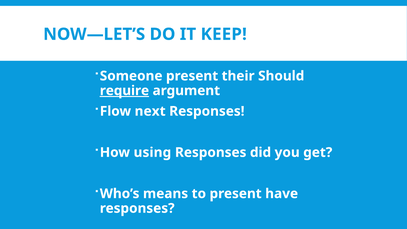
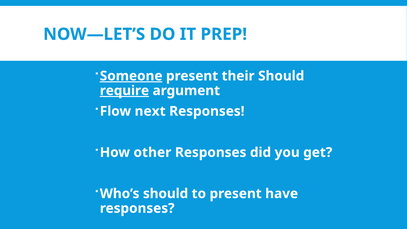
KEEP: KEEP -> PREP (224, 34)
Someone underline: none -> present (131, 76)
using: using -> other (152, 152)
Who’s means: means -> should (166, 194)
